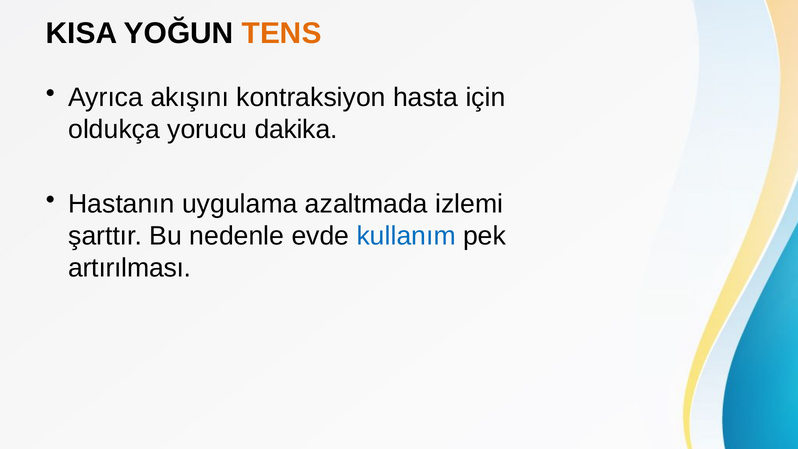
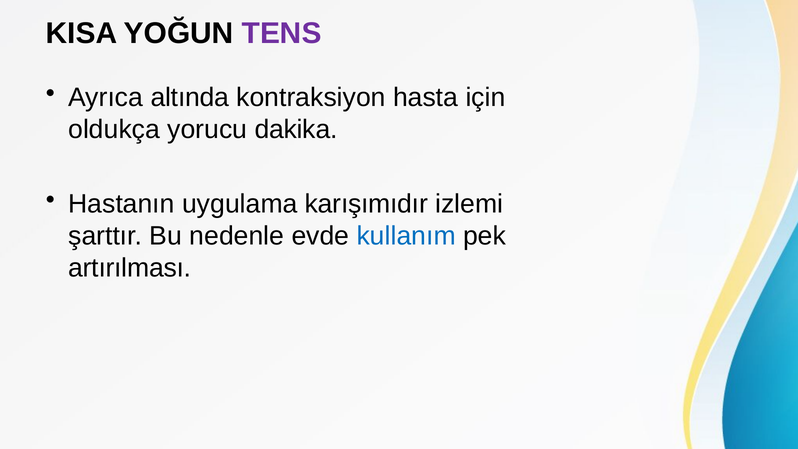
TENS colour: orange -> purple (282, 34)
akışını: akışını -> altında (190, 98)
azaltmada: azaltmada -> karışımıdır (366, 204)
